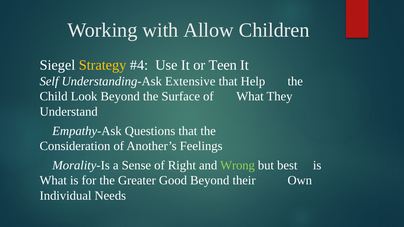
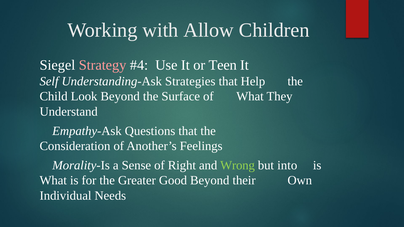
Strategy colour: yellow -> pink (103, 65)
Extensive: Extensive -> Strategies (190, 81)
best: best -> into (287, 166)
